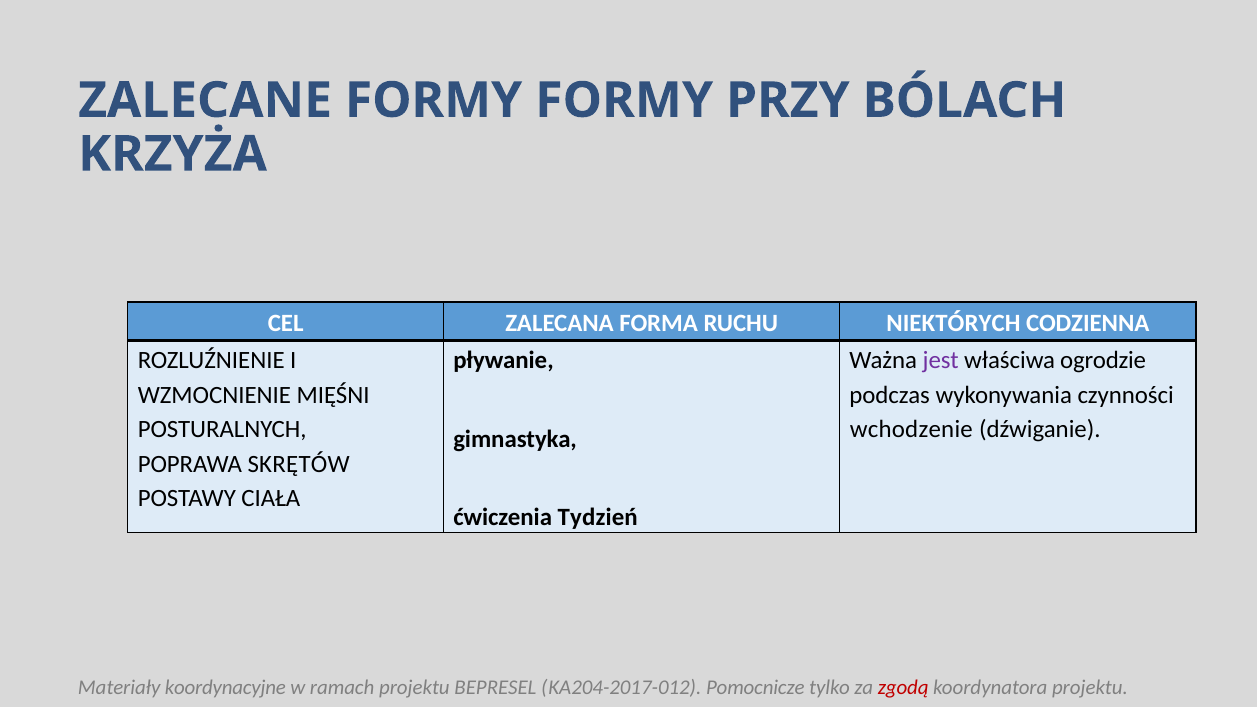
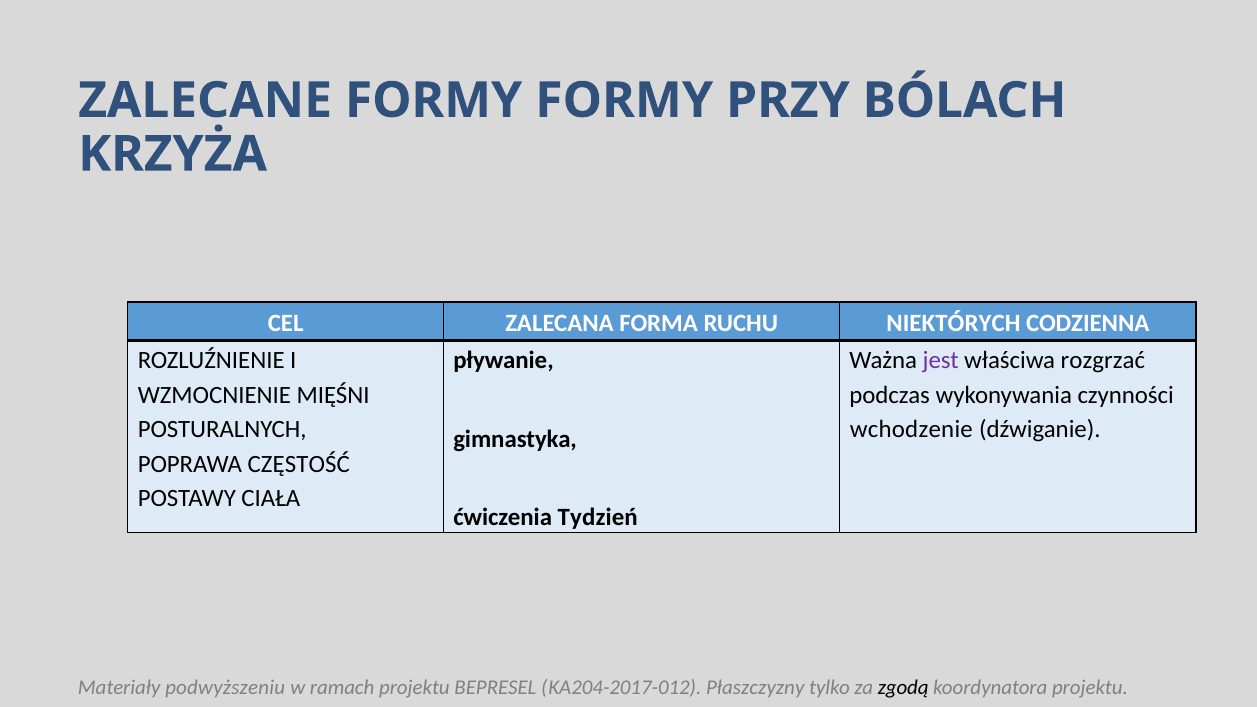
ogrodzie: ogrodzie -> rozgrzać (1103, 360)
SKRĘTÓW: SKRĘTÓW -> CZĘSTOŚĆ (299, 464)
koordynacyjne: koordynacyjne -> podwyższeniu (225, 688)
Pomocnicze: Pomocnicze -> Płaszczyzny (755, 688)
zgodą colour: red -> black (903, 688)
